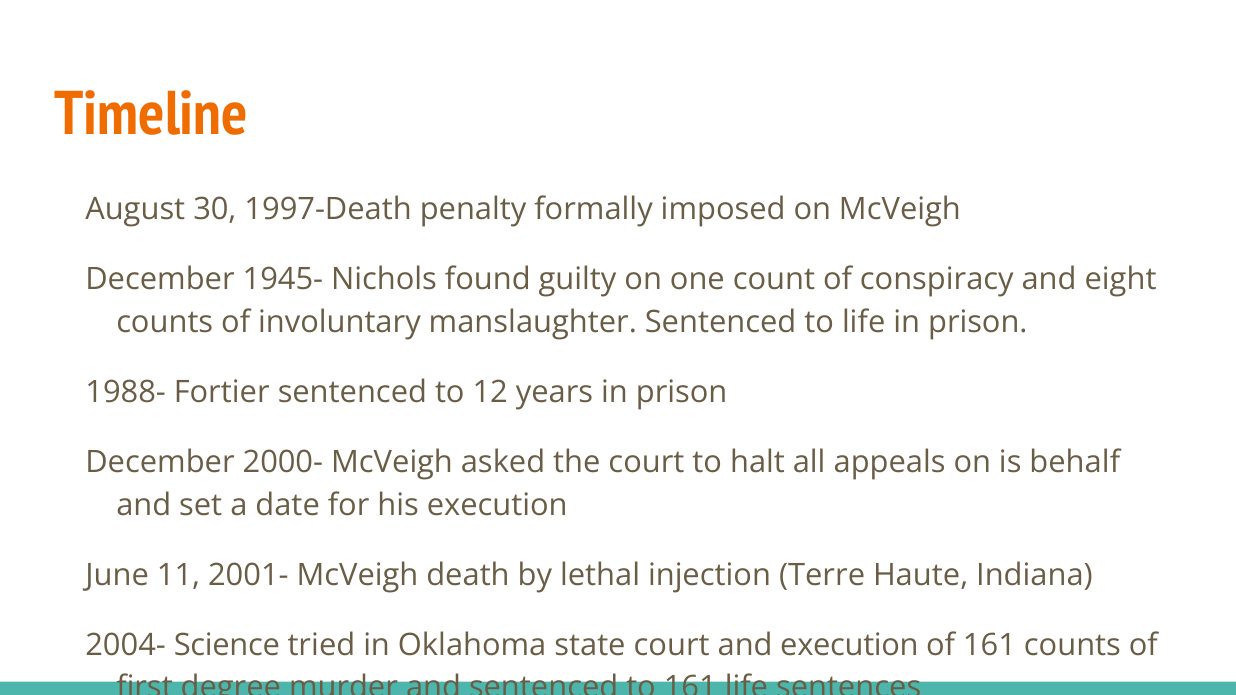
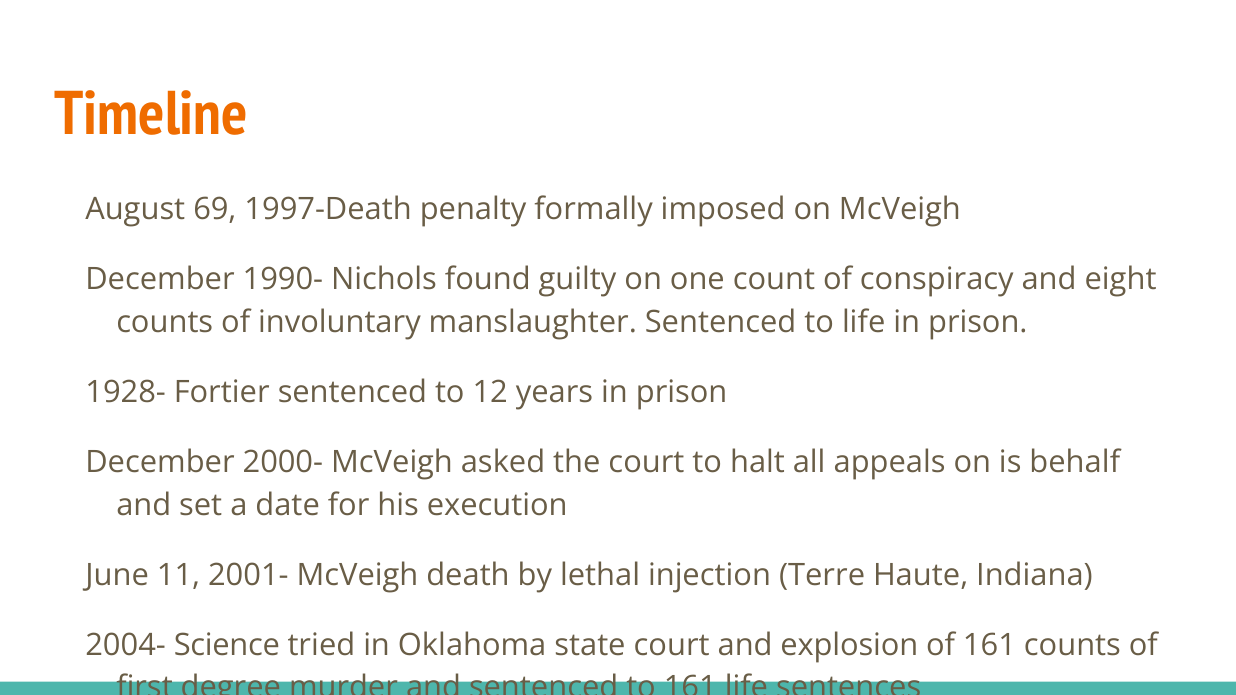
30: 30 -> 69 (215, 210)
1945-: 1945- -> 1990- (283, 280)
1988-: 1988- -> 1928- (126, 393)
and execution: execution -> explosion (849, 645)
